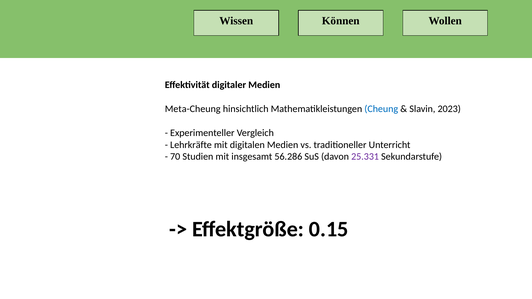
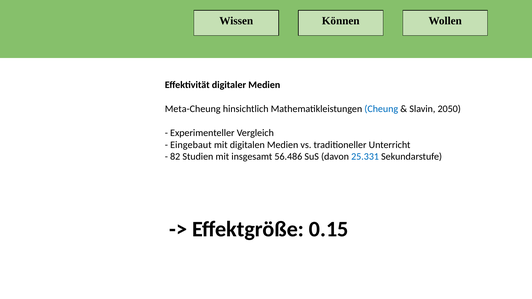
2023: 2023 -> 2050 (449, 109)
Lehrkräfte: Lehrkräfte -> Eingebaut (191, 145)
70: 70 -> 82 (175, 157)
56.286: 56.286 -> 56.486 (288, 157)
25.331 colour: purple -> blue (365, 157)
